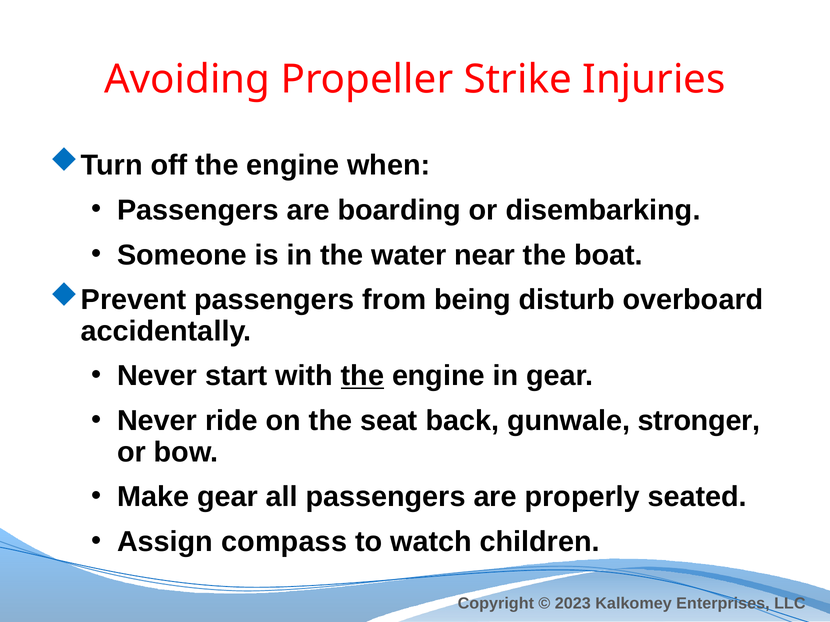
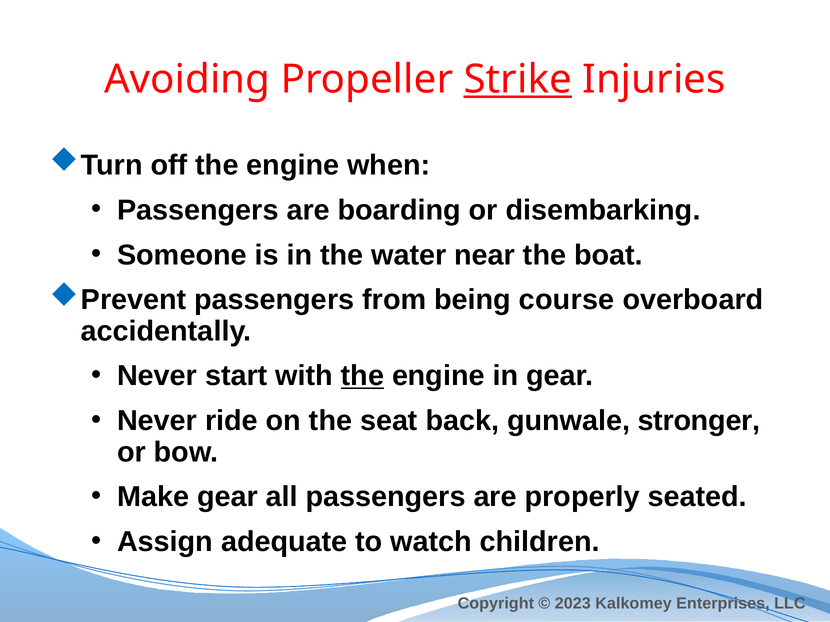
Strike underline: none -> present (518, 80)
disturb: disturb -> course (567, 300)
compass: compass -> adequate (284, 542)
